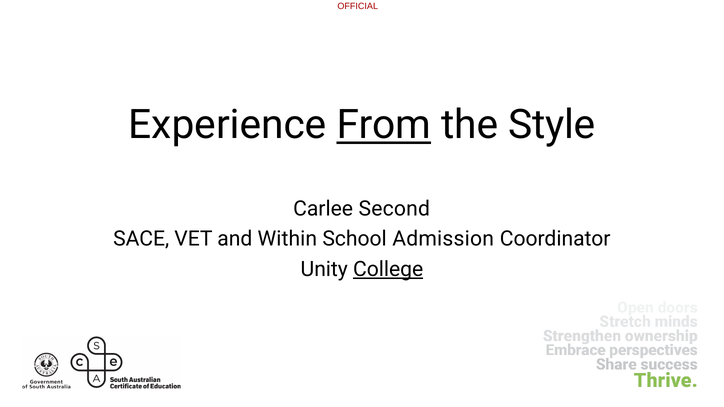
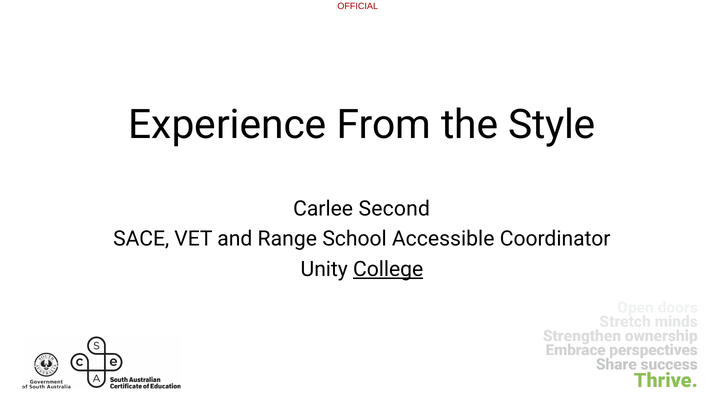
From underline: present -> none (384, 125)
Within: Within -> Range (287, 239)
Admission: Admission -> Accessible (443, 239)
